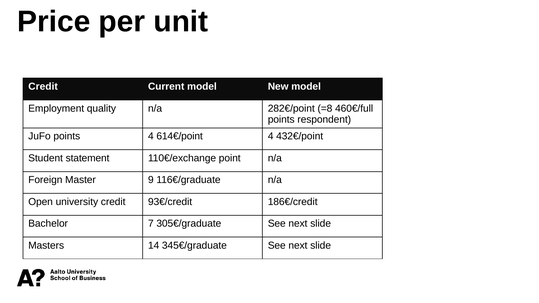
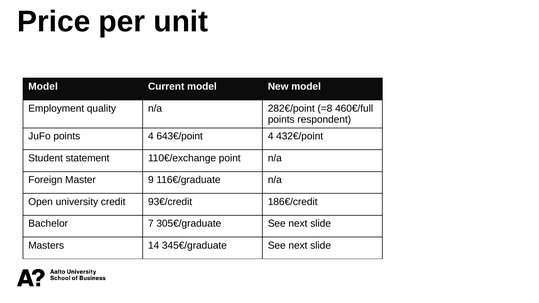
Credit: Credit -> Model (43, 87)
614€/point: 614€/point -> 643€/point (180, 136)
